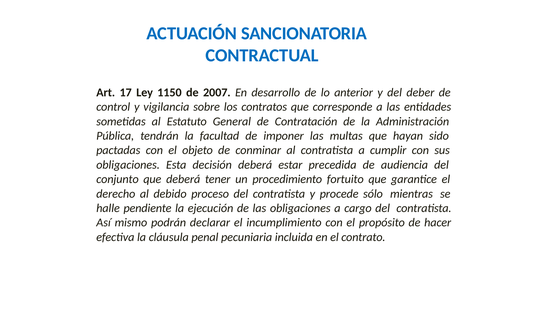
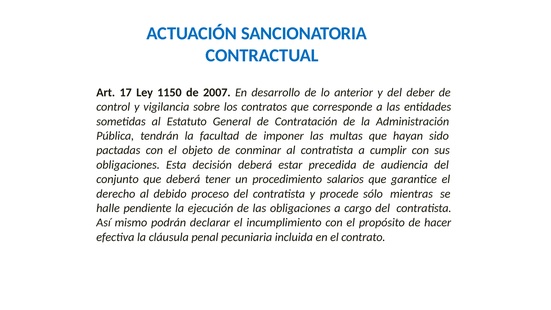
fortuito: fortuito -> salarios (345, 179)
